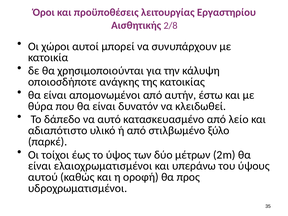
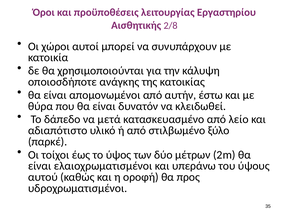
αυτό: αυτό -> μετά (109, 119)
